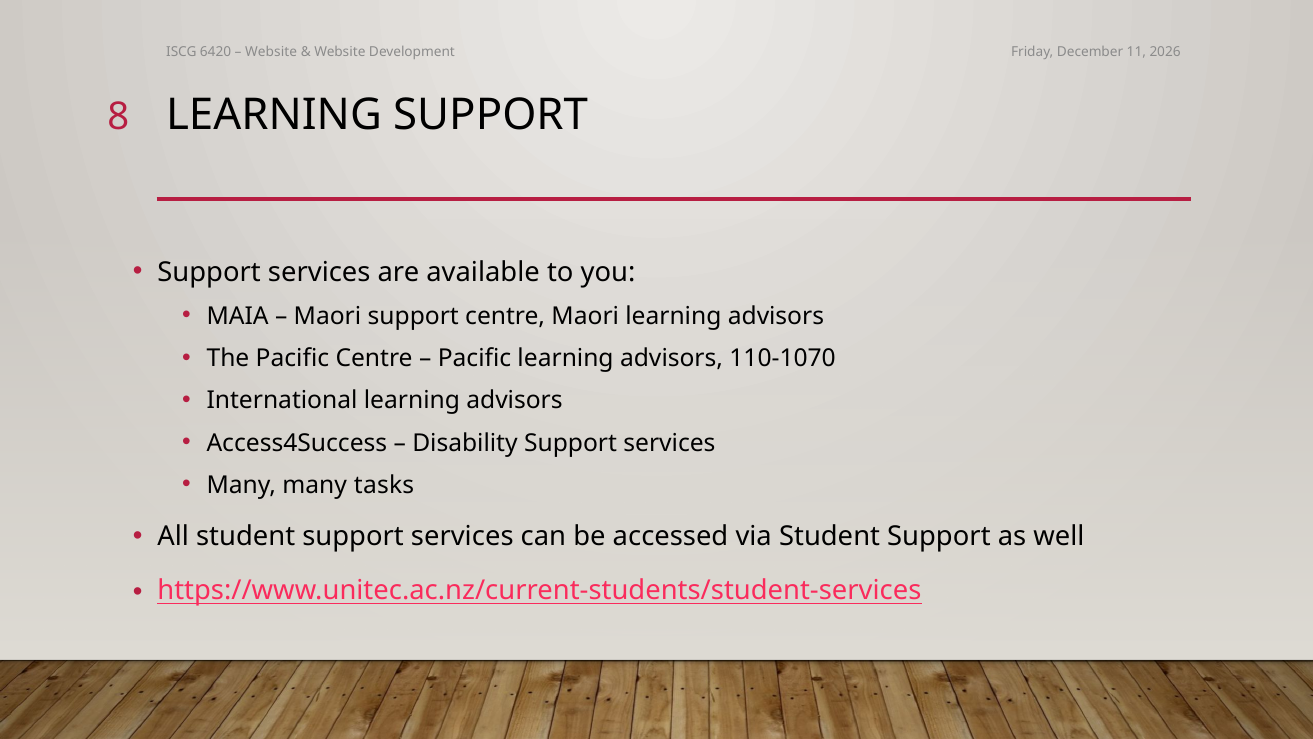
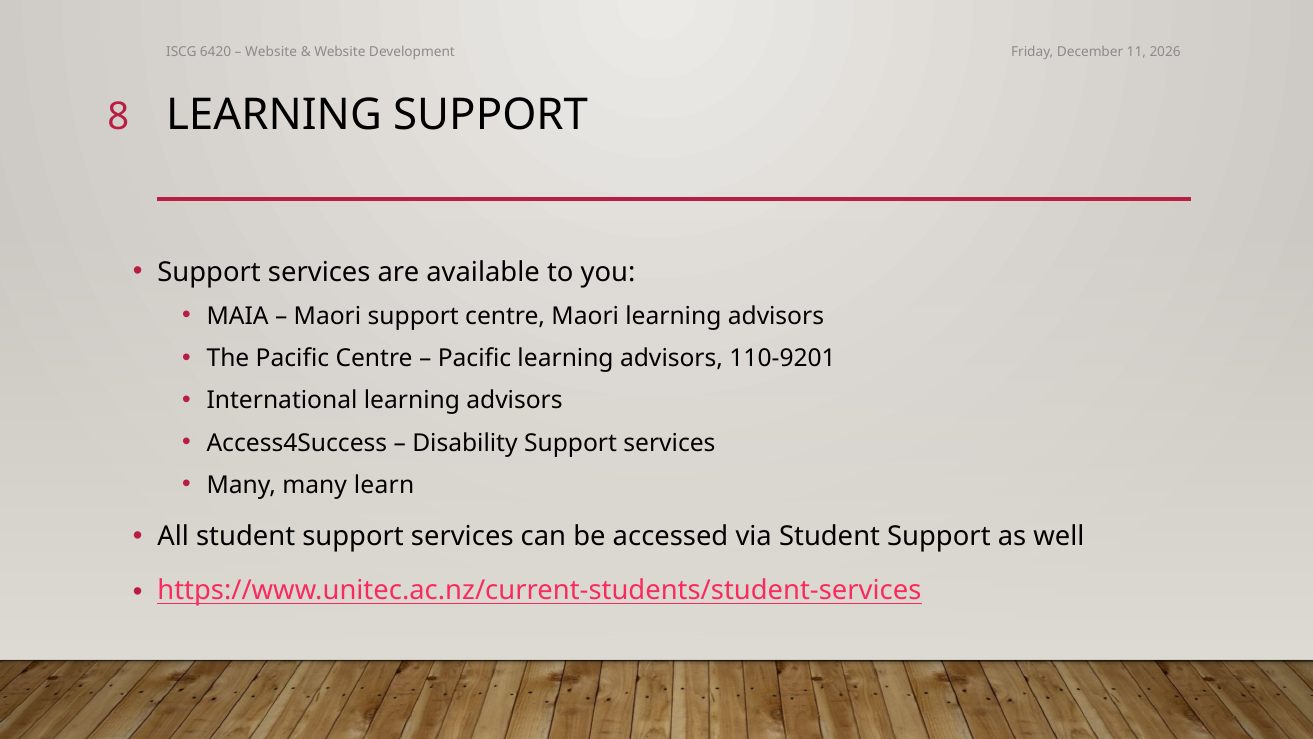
110-1070: 110-1070 -> 110-9201 (783, 358)
tasks: tasks -> learn (384, 485)
